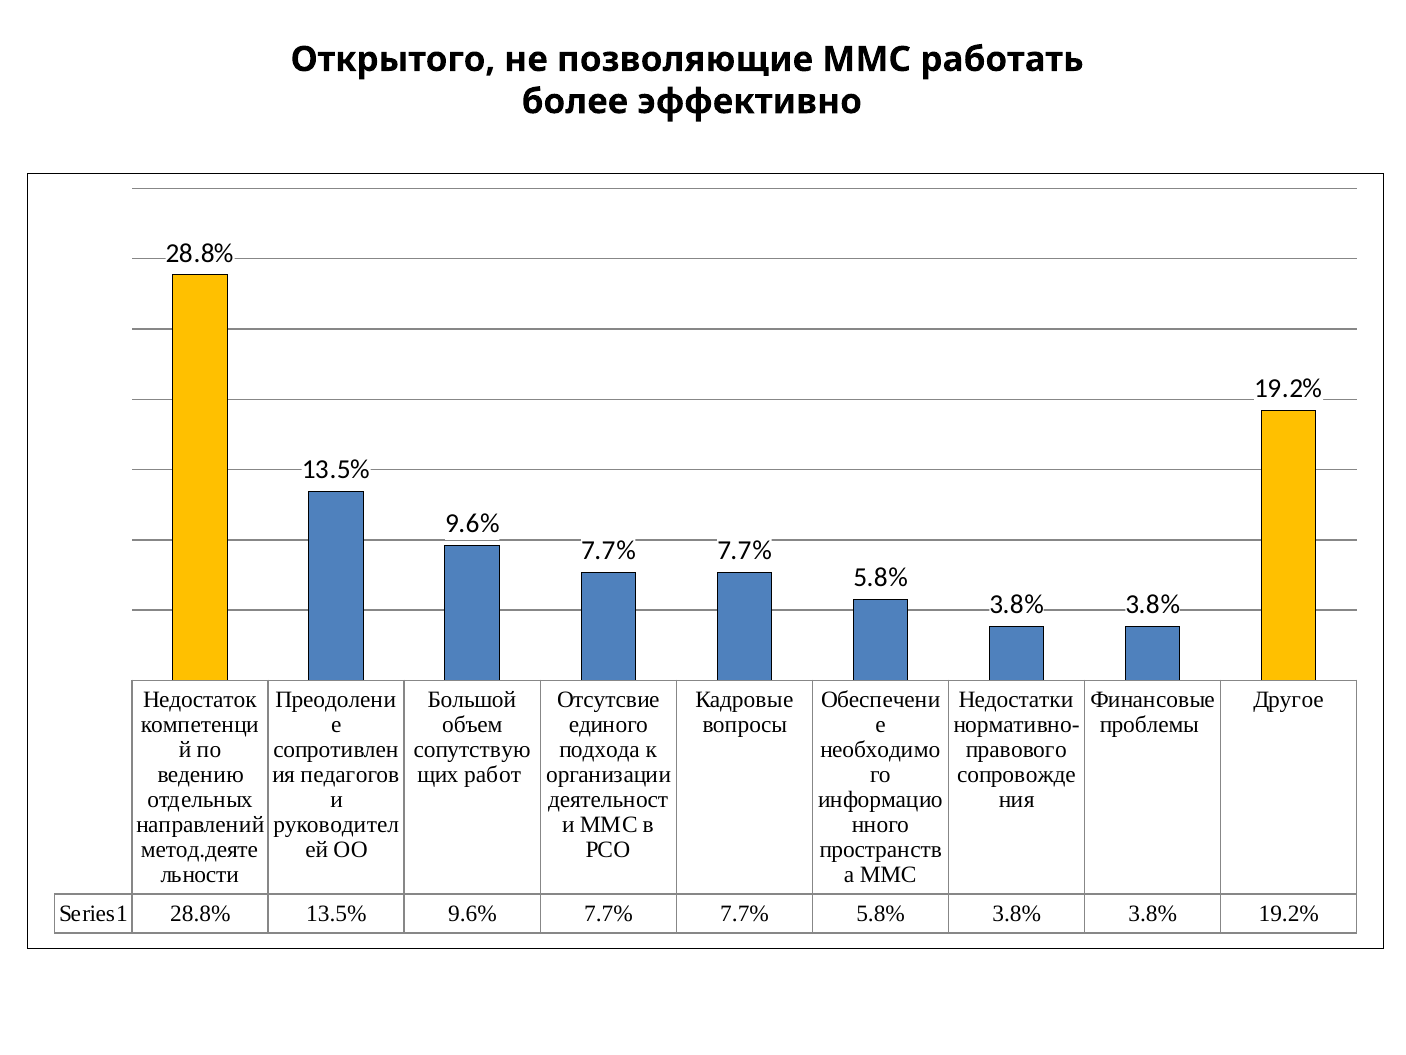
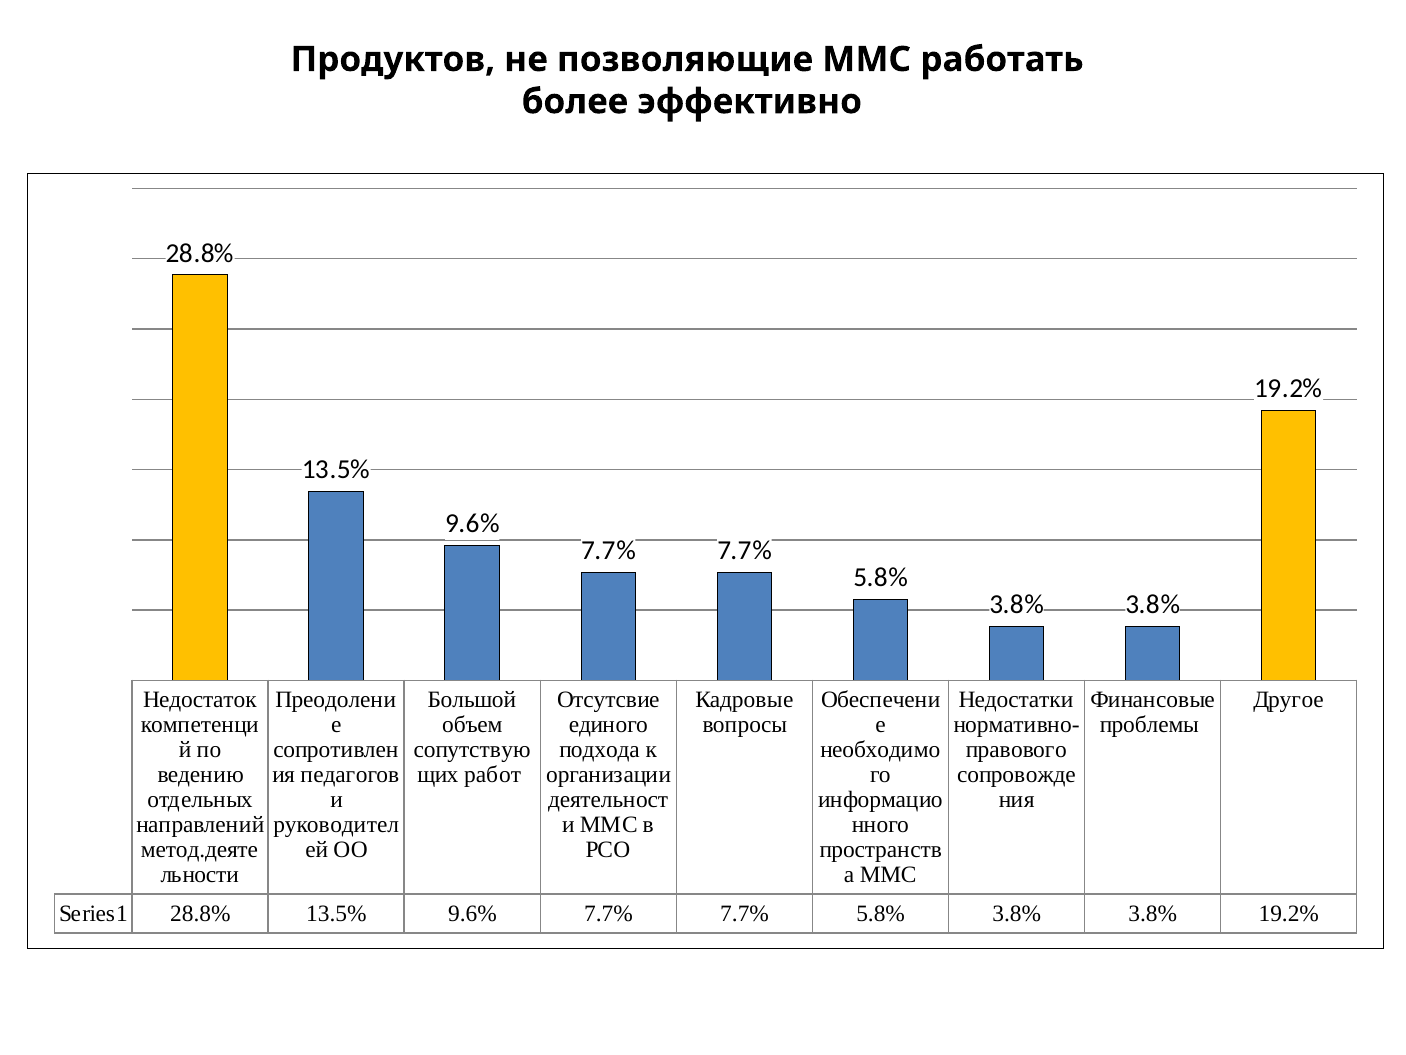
Открытого: Открытого -> Продуктов (393, 59)
